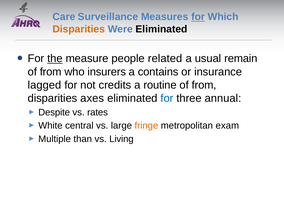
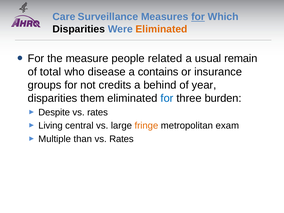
Disparities colour: orange -> black (79, 29)
Eliminated colour: black -> orange (161, 29)
the underline: present -> none (55, 59)
from: from -> total (51, 72)
insurers: insurers -> disease (107, 72)
lagged: lagged -> groups (45, 85)
routine: routine -> behind (160, 85)
from: from -> year (204, 85)
axes: axes -> them (92, 98)
annual: annual -> burden (223, 98)
White: White -> Living (50, 126)
Living: Living -> Rates (121, 139)
